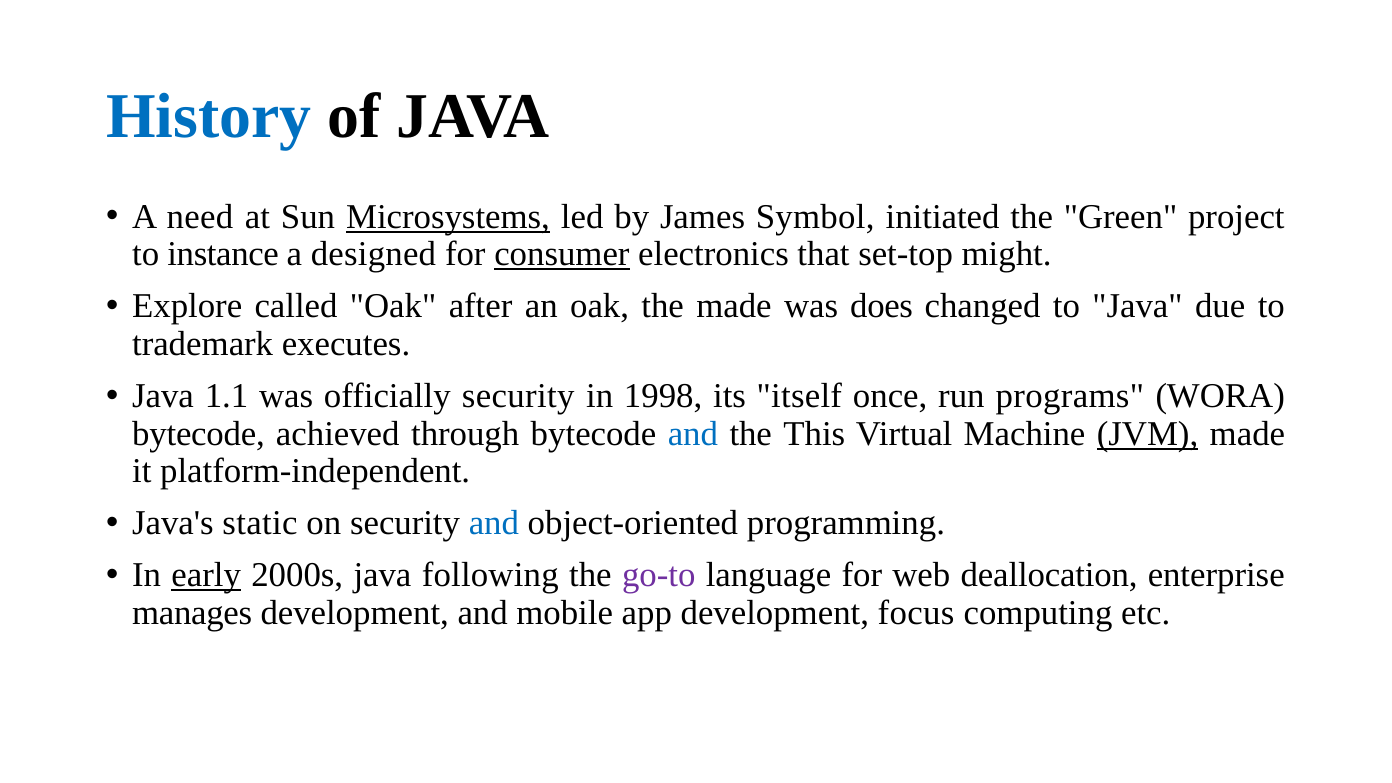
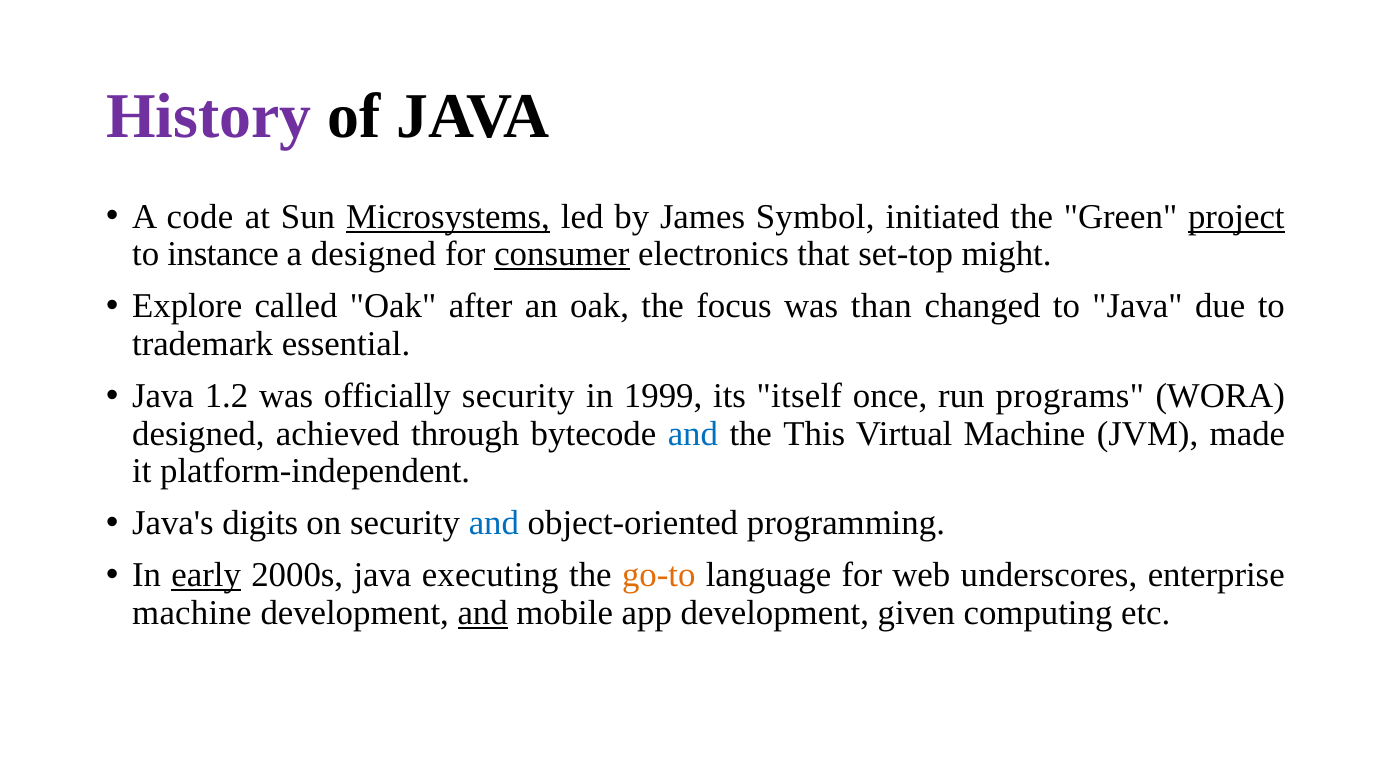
History colour: blue -> purple (209, 117)
need: need -> code (200, 217)
project underline: none -> present (1236, 217)
the made: made -> focus (734, 306)
does: does -> than (881, 306)
executes: executes -> essential (346, 344)
1.1: 1.1 -> 1.2 (227, 396)
1998: 1998 -> 1999 (663, 396)
bytecode: bytecode -> designed (198, 434)
JVM underline: present -> none (1148, 434)
static: static -> digits (260, 523)
following: following -> executing (490, 575)
go-to colour: purple -> orange (659, 575)
deallocation: deallocation -> underscores (1049, 575)
manages: manages -> machine (192, 613)
and underline: none -> present (483, 613)
focus: focus -> given (916, 613)
